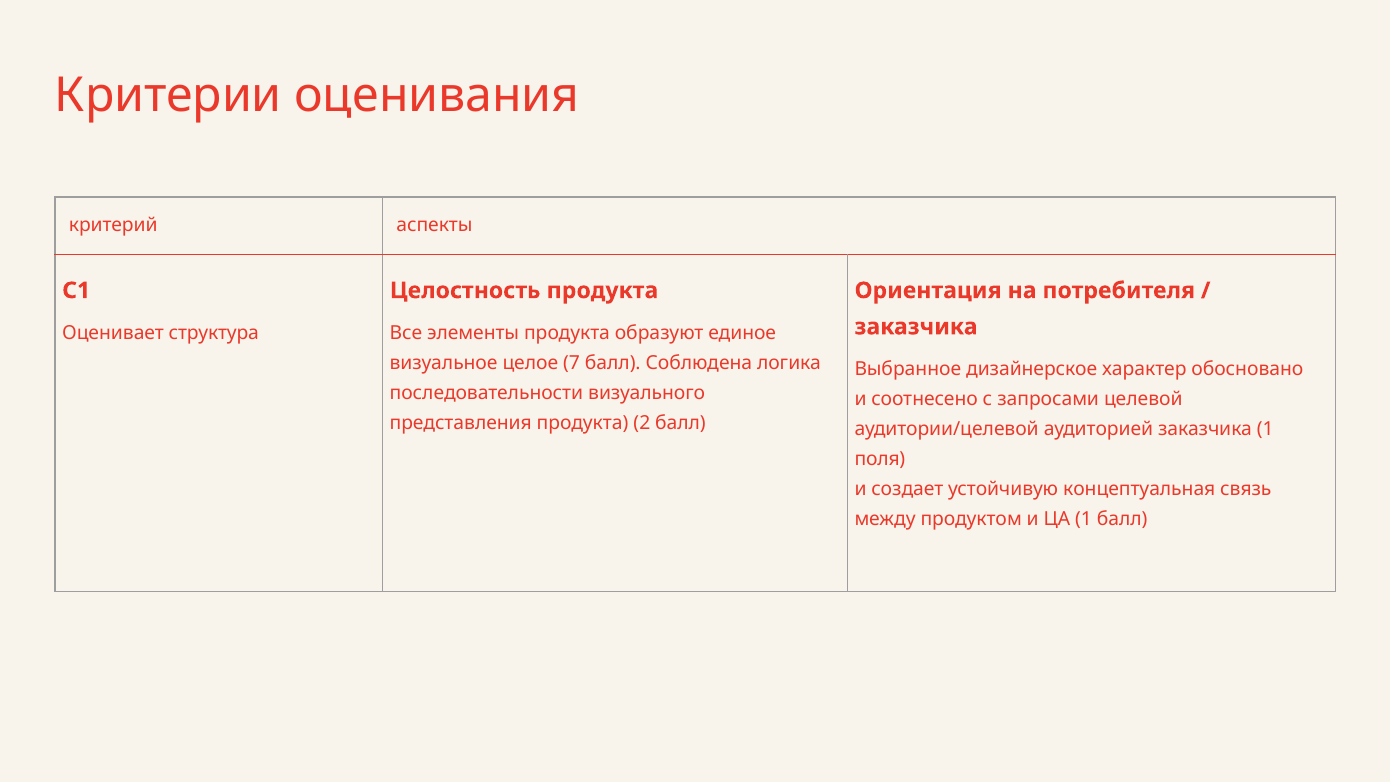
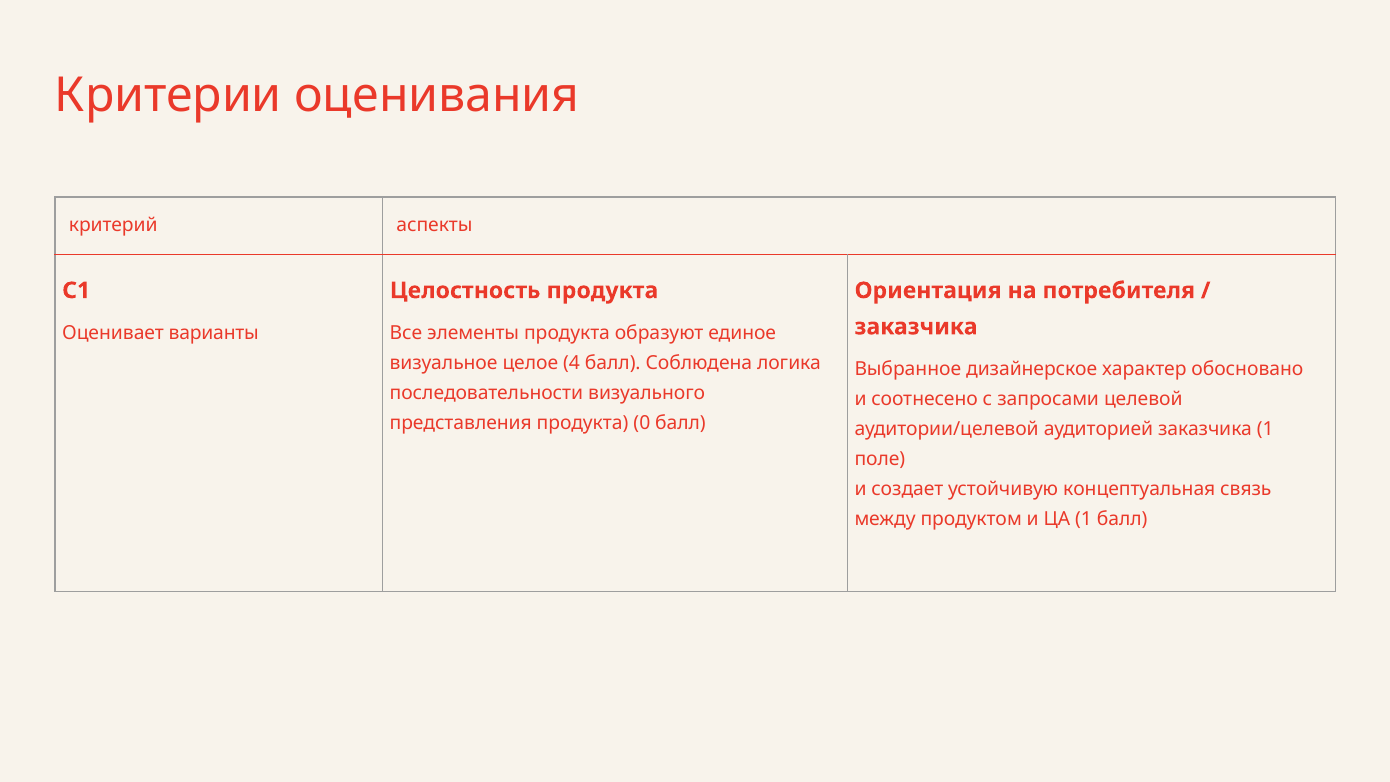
структура: структура -> варианты (214, 333)
7: 7 -> 4 (572, 363)
2: 2 -> 0 (642, 423)
поля: поля -> поле (880, 459)
